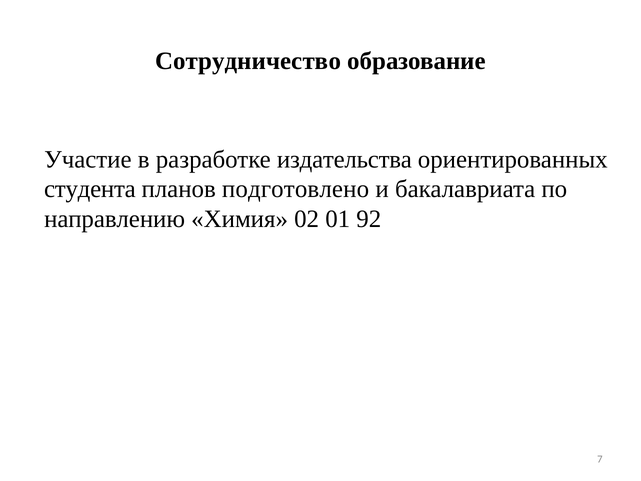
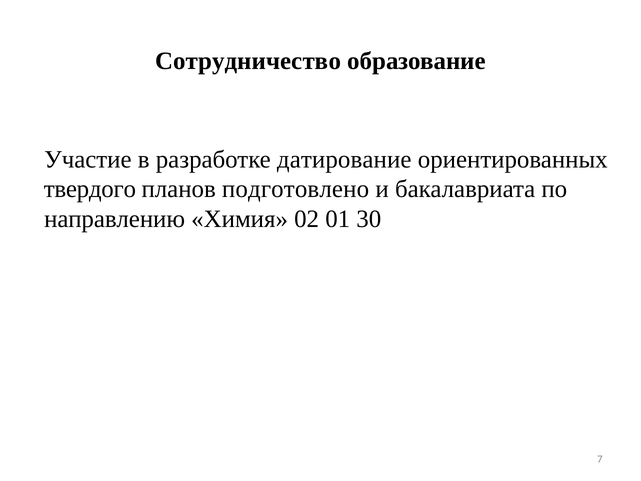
издательства: издательства -> датирование (344, 159)
студента: студента -> твердого (90, 189)
92: 92 -> 30 (369, 219)
